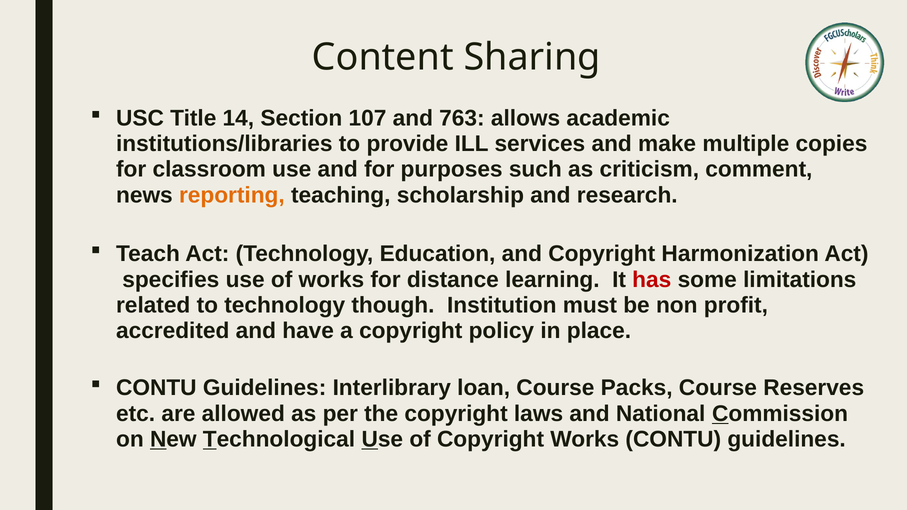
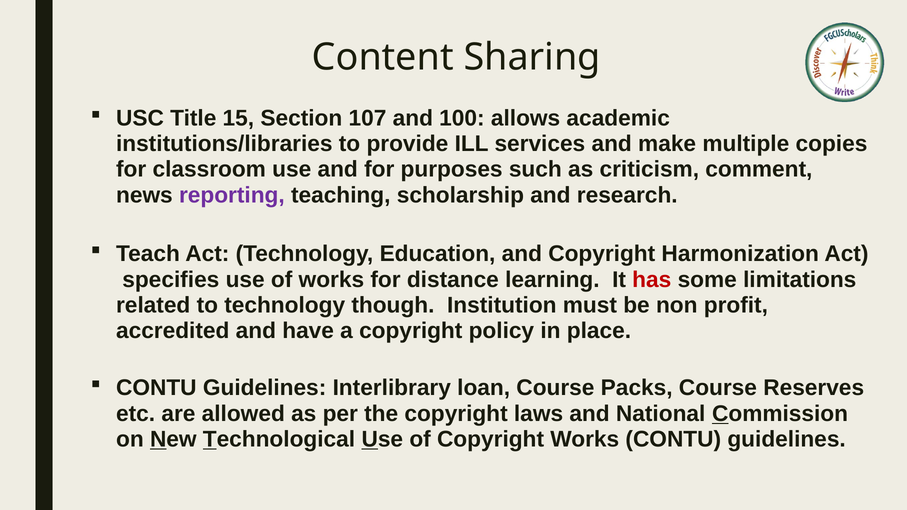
14: 14 -> 15 (238, 118)
763: 763 -> 100 (462, 118)
reporting colour: orange -> purple (232, 195)
